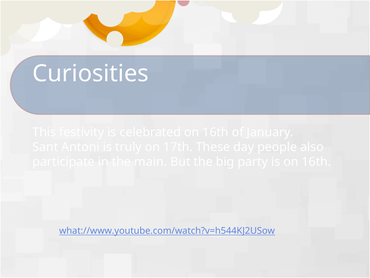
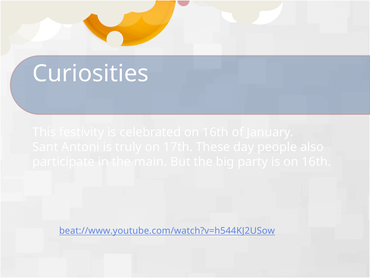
what://www.youtube.com/watch?v=h544KJ2USow: what://www.youtube.com/watch?v=h544KJ2USow -> beat://www.youtube.com/watch?v=h544KJ2USow (167, 230)
